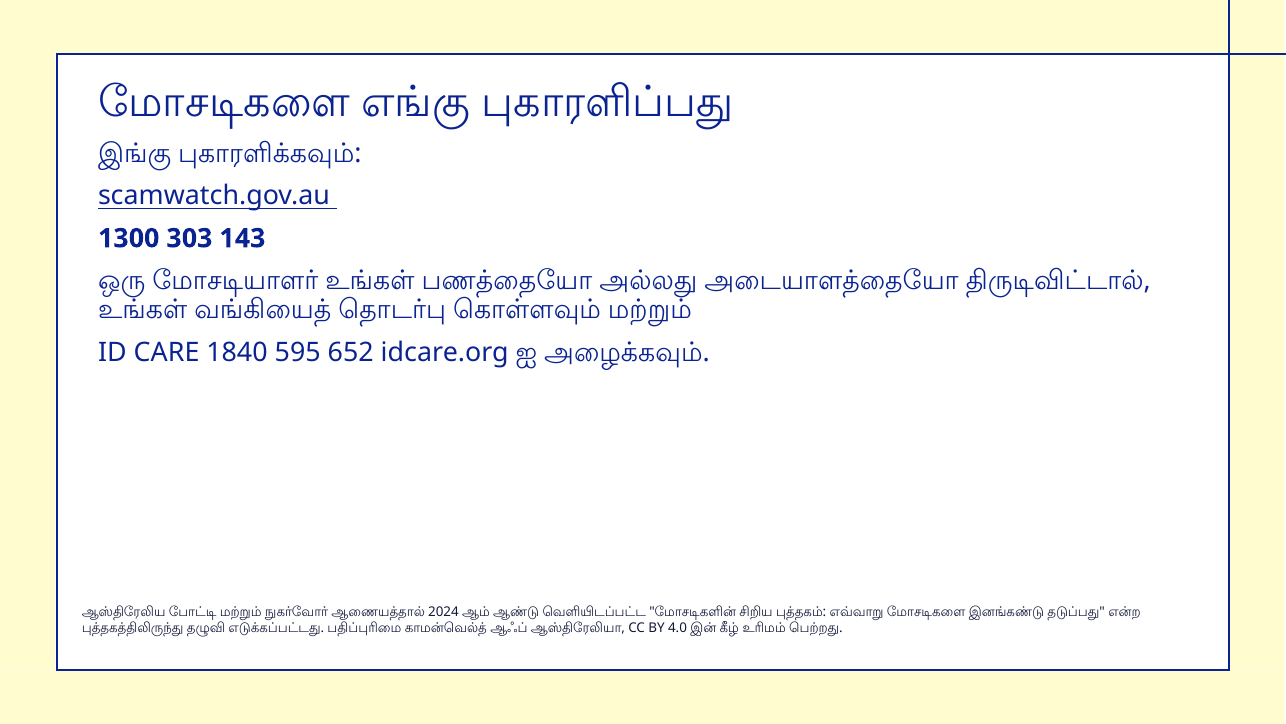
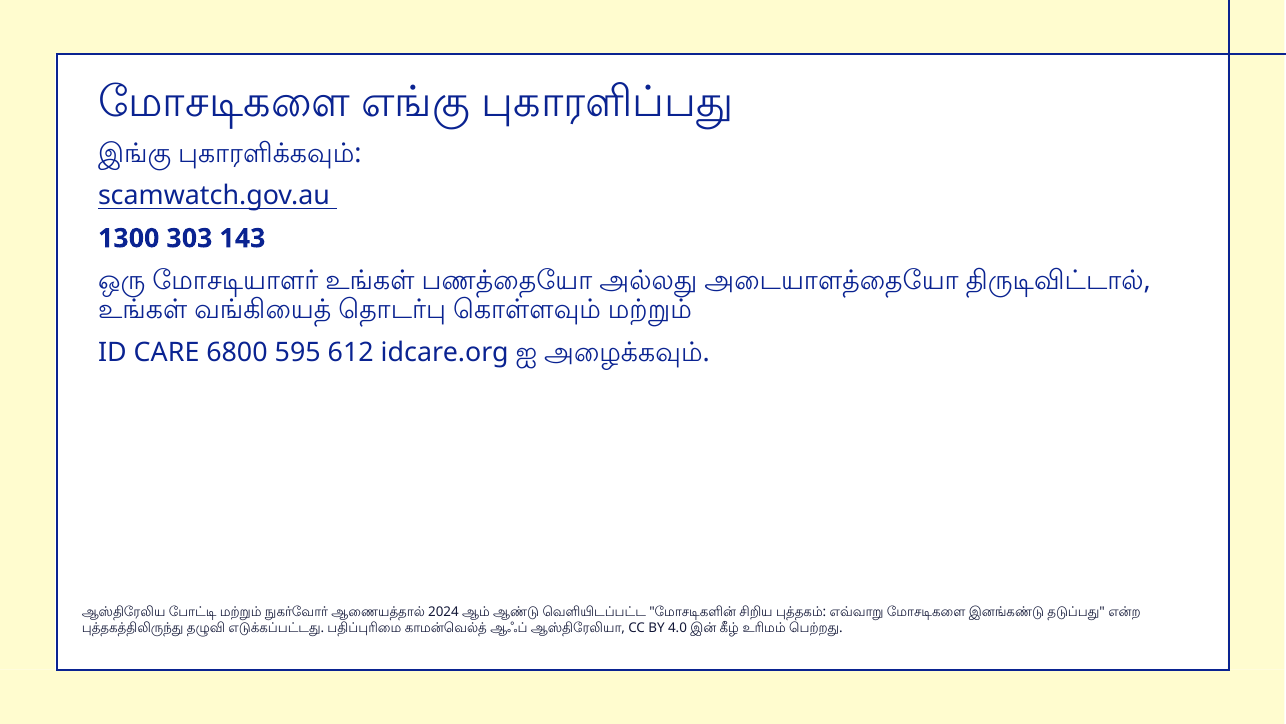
1840: 1840 -> 6800 (237, 352)
652: 652 -> 612 (351, 352)
